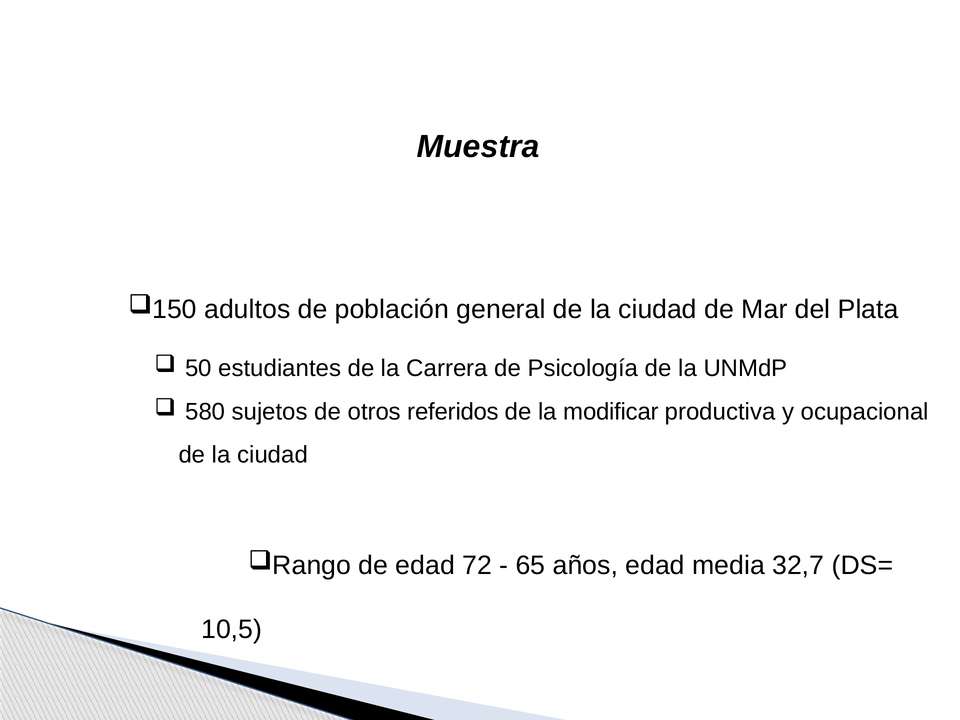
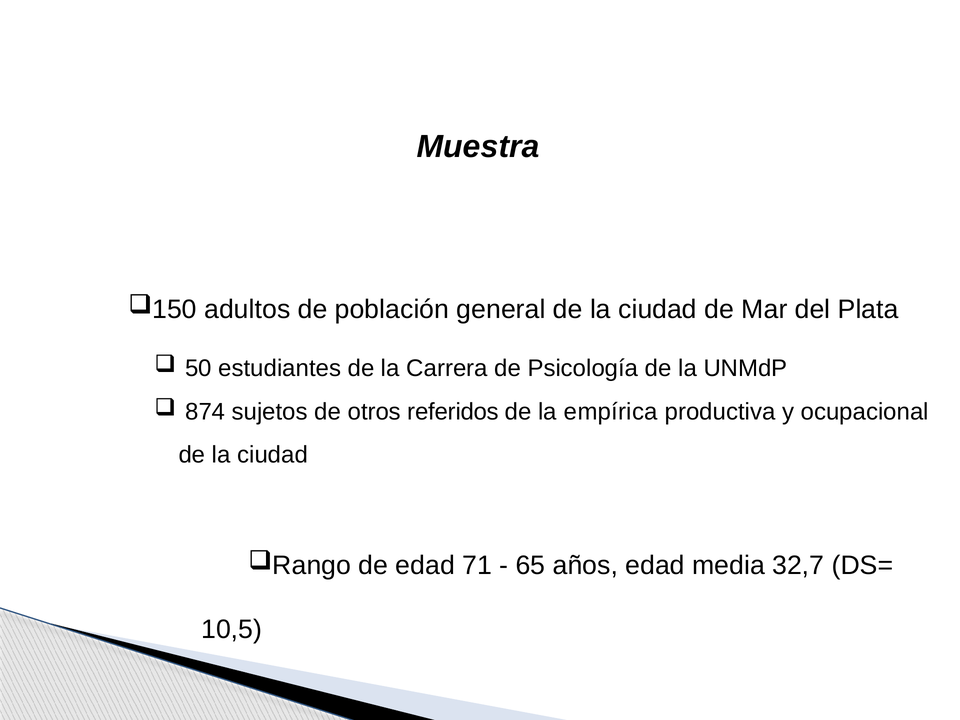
580: 580 -> 874 (205, 412)
modificar: modificar -> empírica (611, 412)
72: 72 -> 71 (477, 565)
